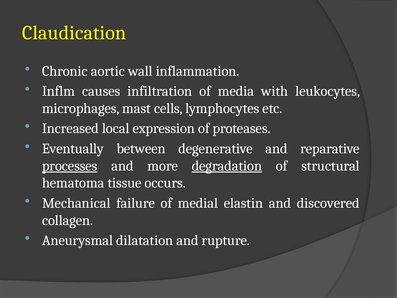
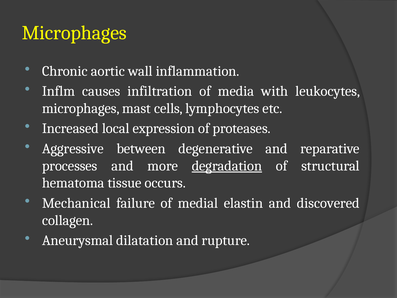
Claudication: Claudication -> Microphages (74, 33)
Eventually: Eventually -> Aggressive (73, 148)
processes underline: present -> none (70, 166)
